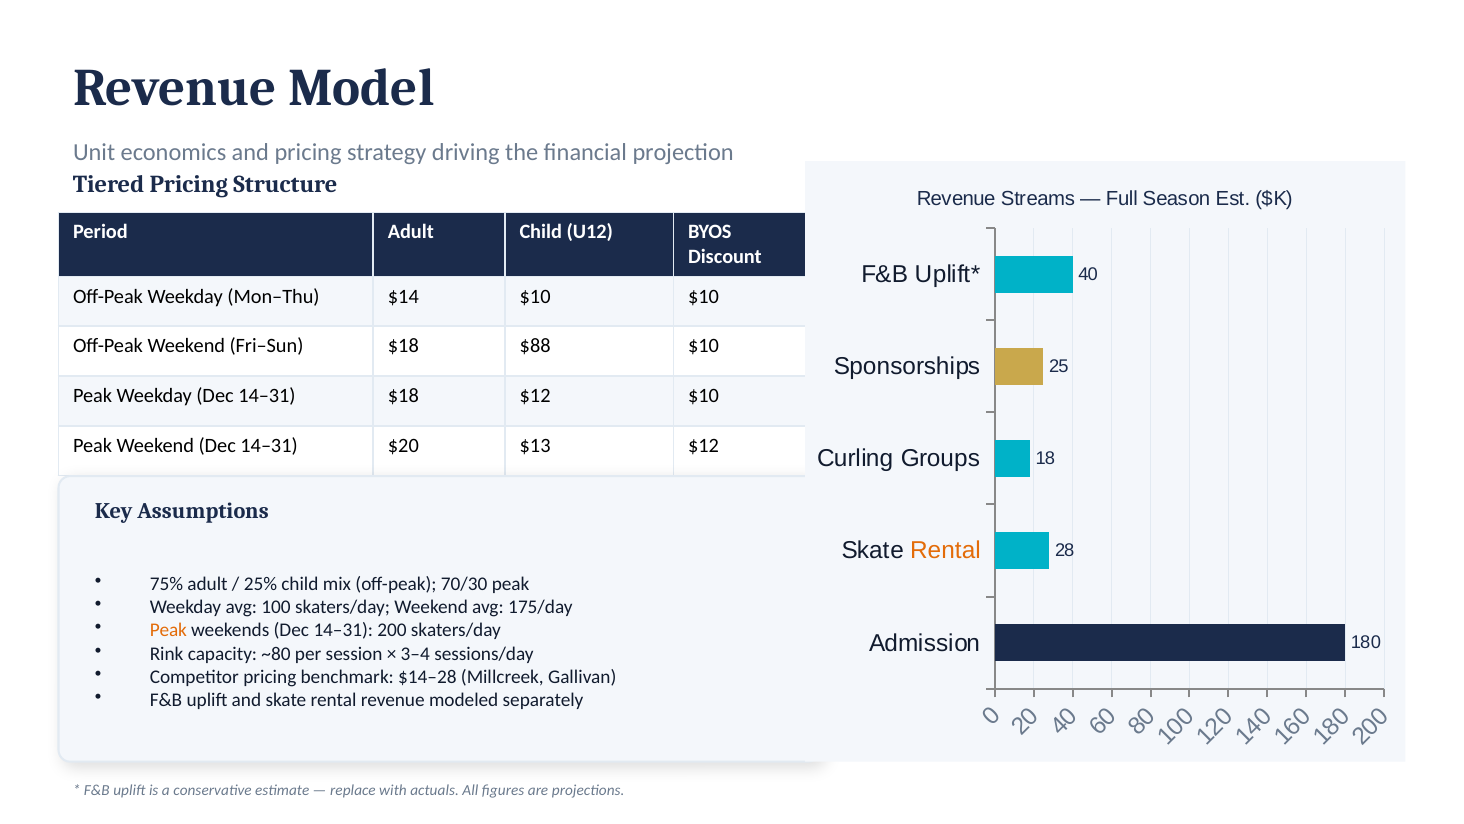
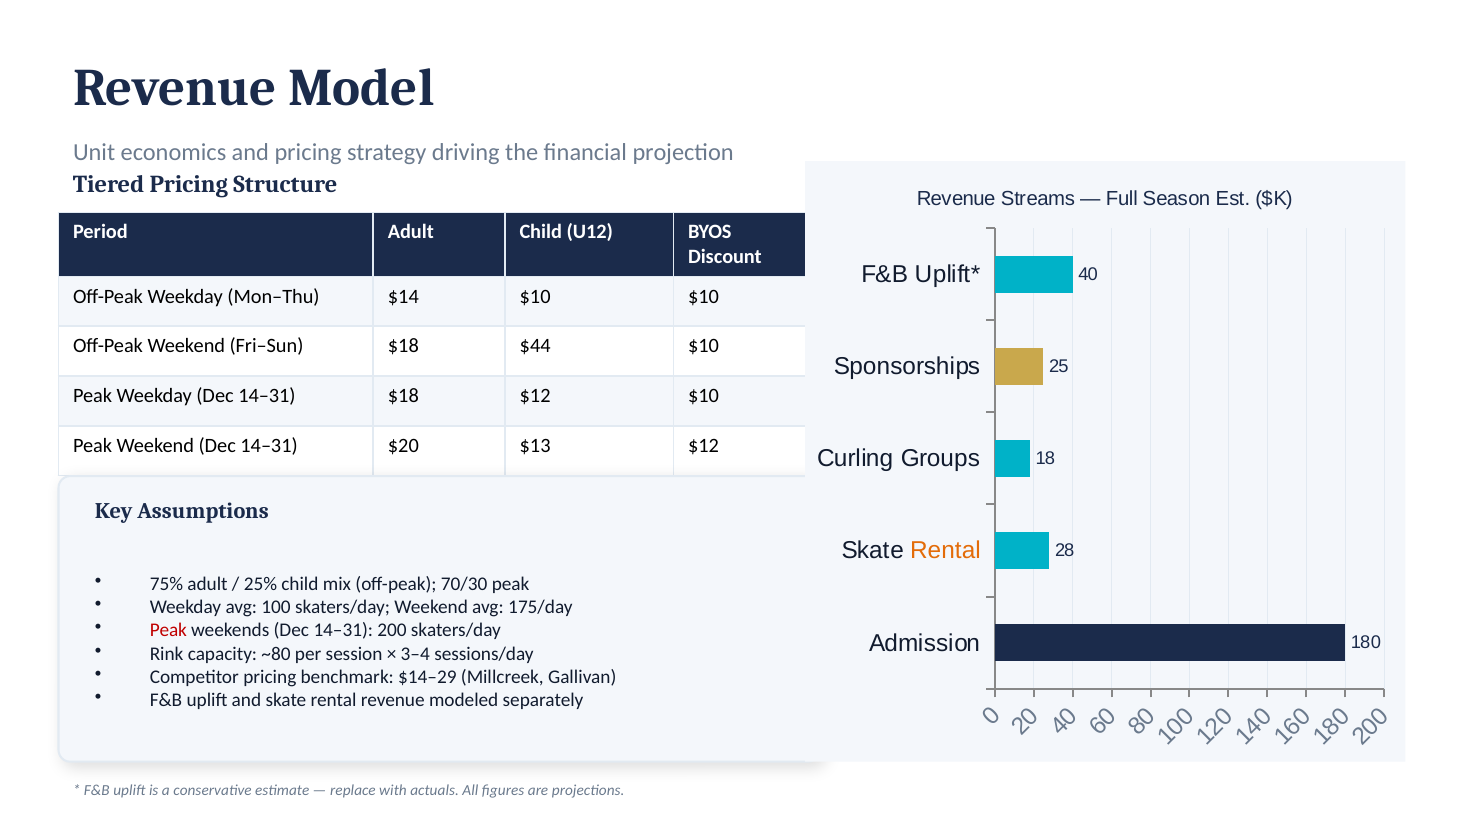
$88: $88 -> $44 (535, 346)
Peak colour: orange -> red (168, 630)
$14–28: $14–28 -> $14–29 (427, 677)
